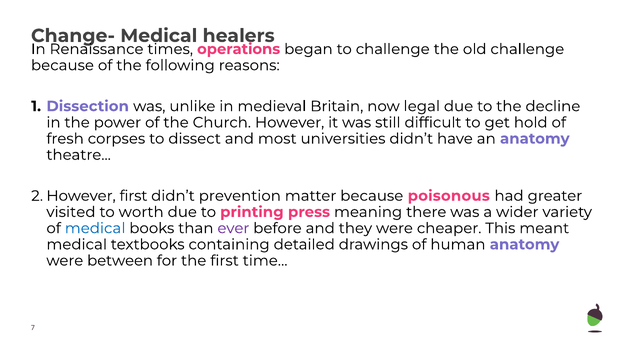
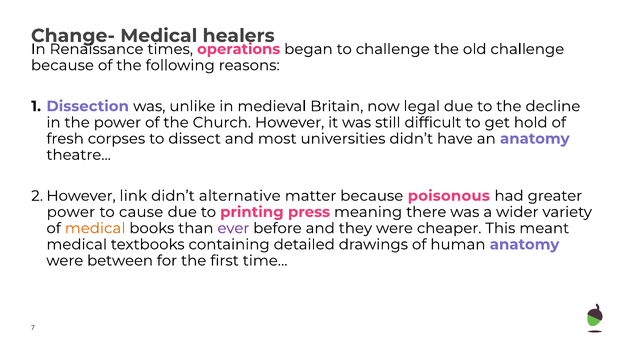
first: first -> link (133, 196)
prevention: prevention -> alternative (240, 196)
visited: visited -> power (71, 212)
worth: worth -> cause (141, 212)
medical colour: blue -> orange (95, 228)
